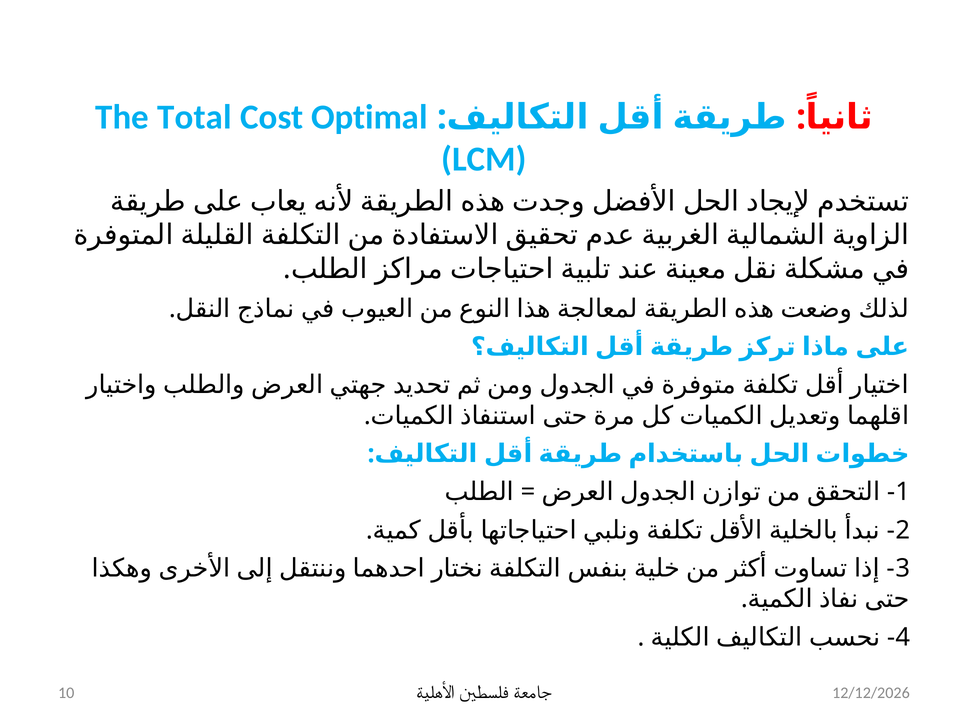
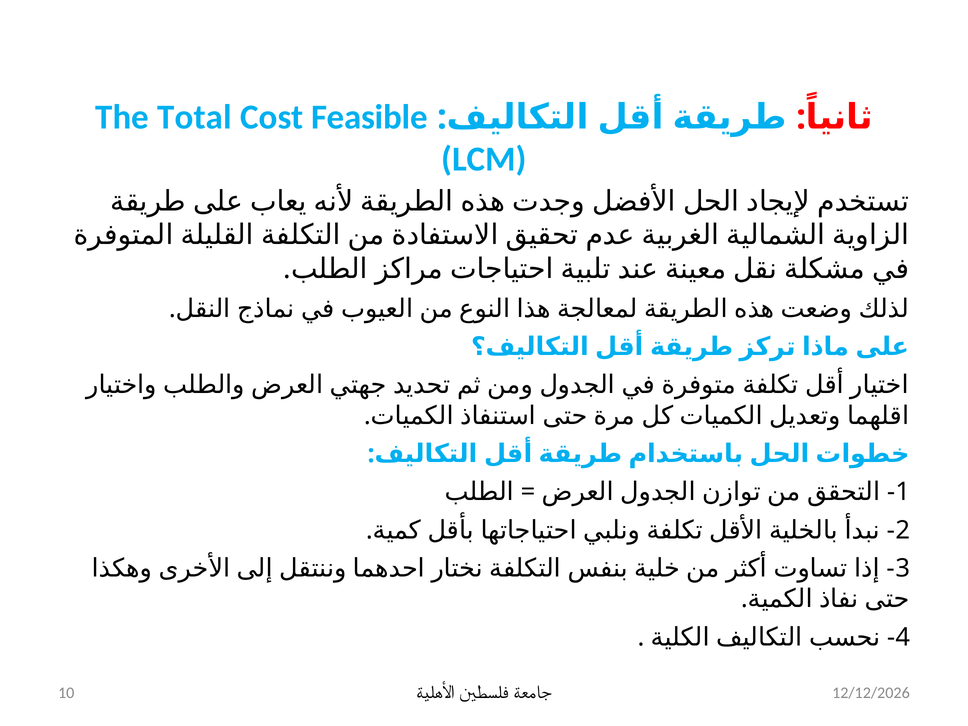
Optimal: Optimal -> Feasible (369, 117)
